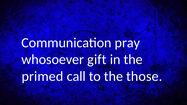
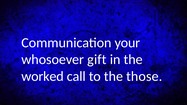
pray: pray -> your (127, 43)
primed: primed -> worked (43, 76)
